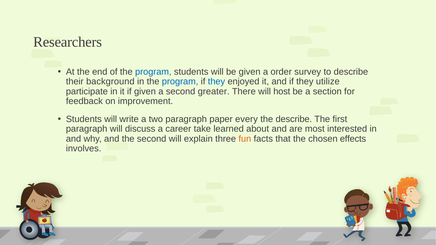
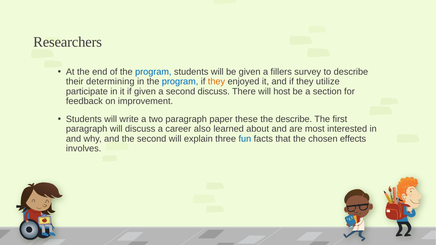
order: order -> fillers (281, 72)
background: background -> determining (110, 82)
they colour: blue -> orange (216, 82)
second greater: greater -> discuss (214, 92)
every: every -> these (247, 119)
take: take -> also (202, 129)
fun colour: orange -> blue (245, 139)
